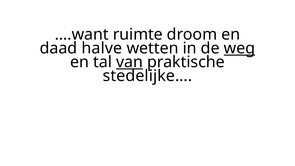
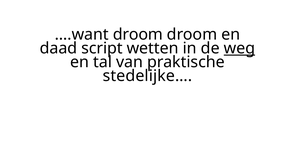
….want ruimte: ruimte -> droom (138, 34)
halve: halve -> script (102, 48)
van underline: present -> none (130, 62)
